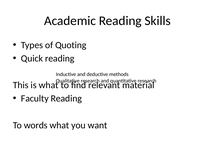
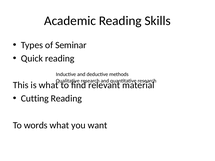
Quoting: Quoting -> Seminar (71, 45)
Faculty: Faculty -> Cutting (35, 99)
